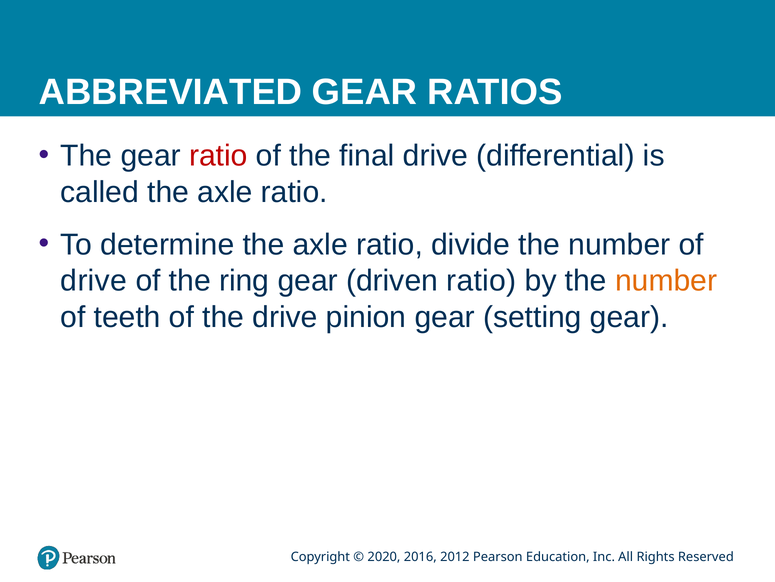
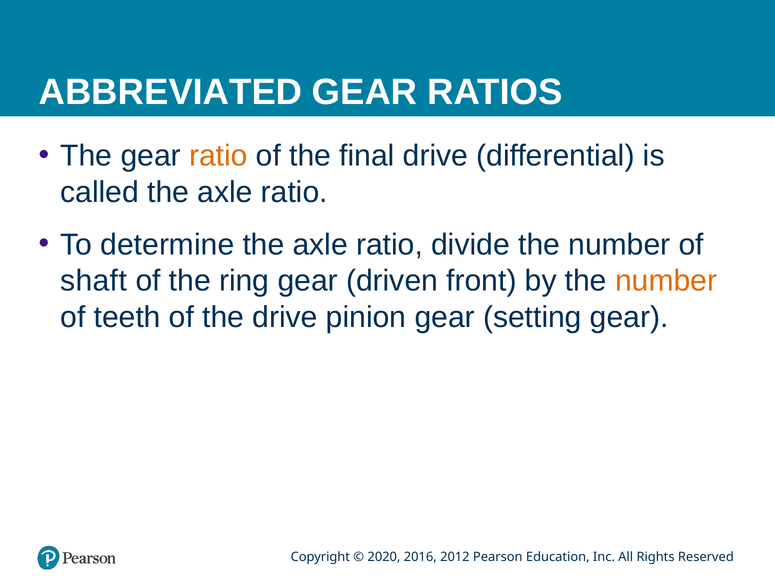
ratio colour: red -> orange (218, 156)
drive: drive -> shaft (94, 281)
driven ratio: ratio -> front (481, 281)
